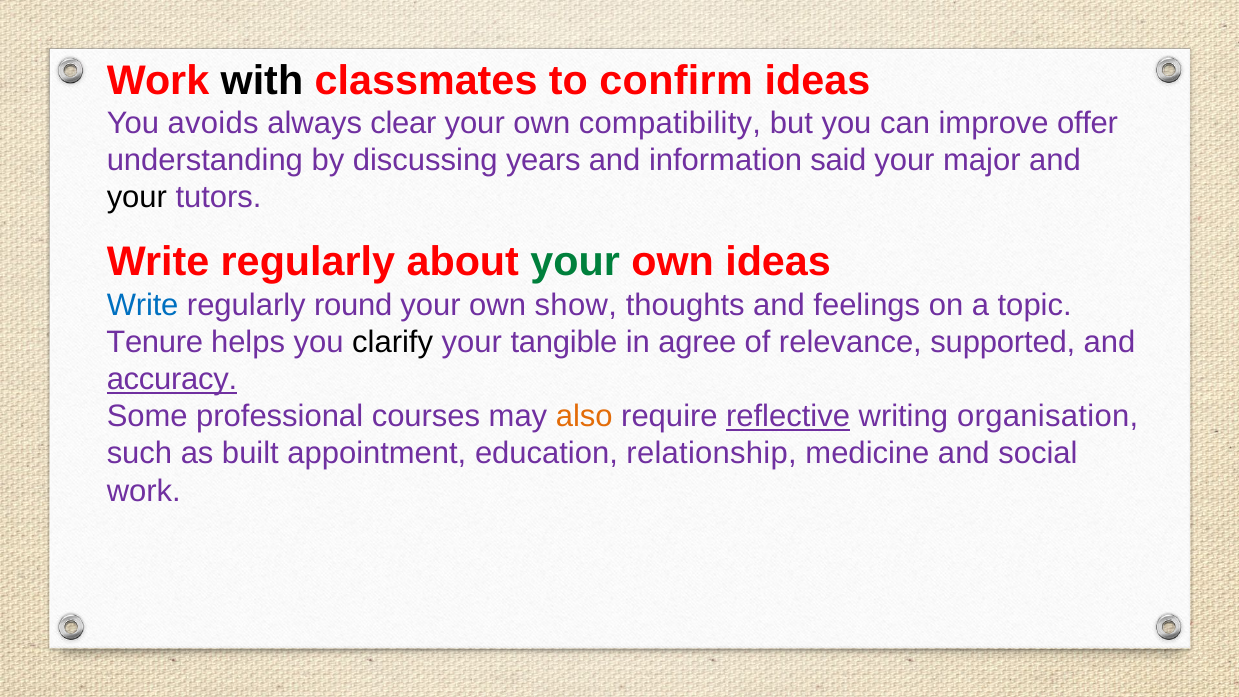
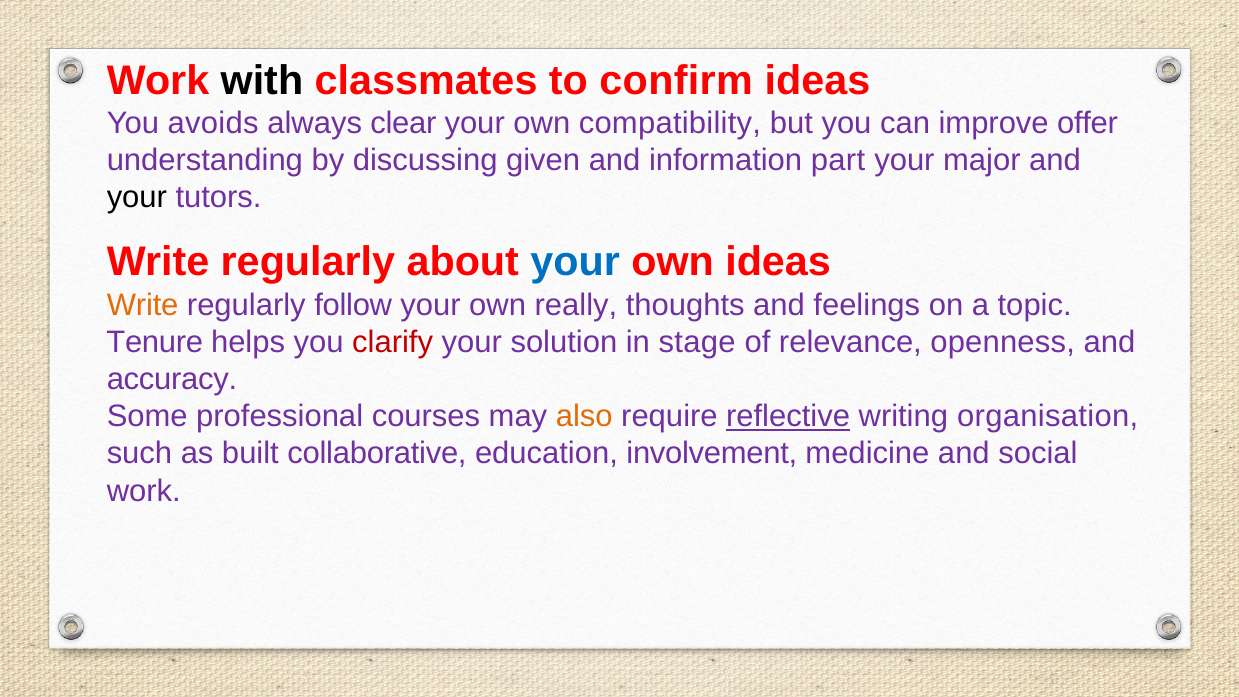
years: years -> given (543, 160)
said: said -> part (838, 160)
your colour: green -> blue (575, 262)
Write colour: blue -> orange (143, 305)
round: round -> follow (353, 305)
show: show -> really (576, 305)
clarify colour: black -> red (393, 342)
tangible: tangible -> solution (564, 342)
agree: agree -> stage (697, 342)
supported: supported -> openness (1003, 342)
accuracy underline: present -> none (172, 379)
appointment: appointment -> collaborative (377, 454)
relationship: relationship -> involvement (712, 454)
